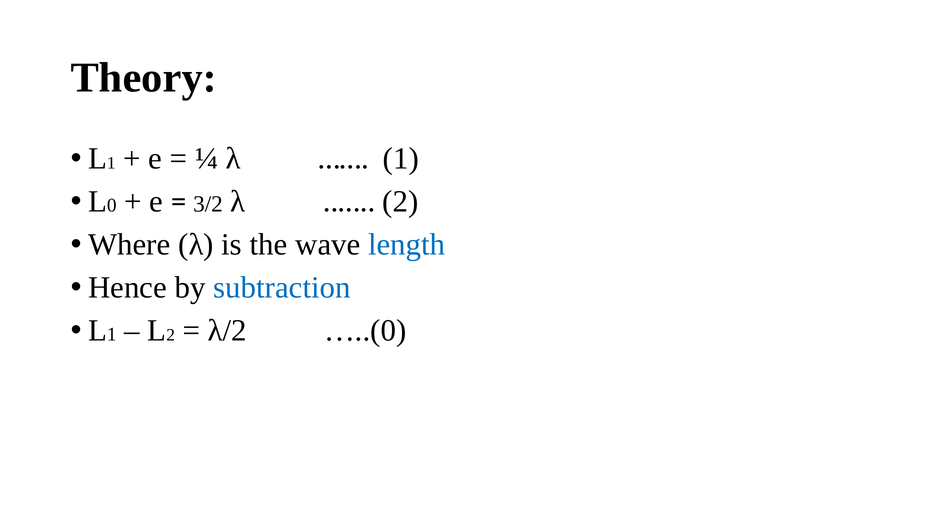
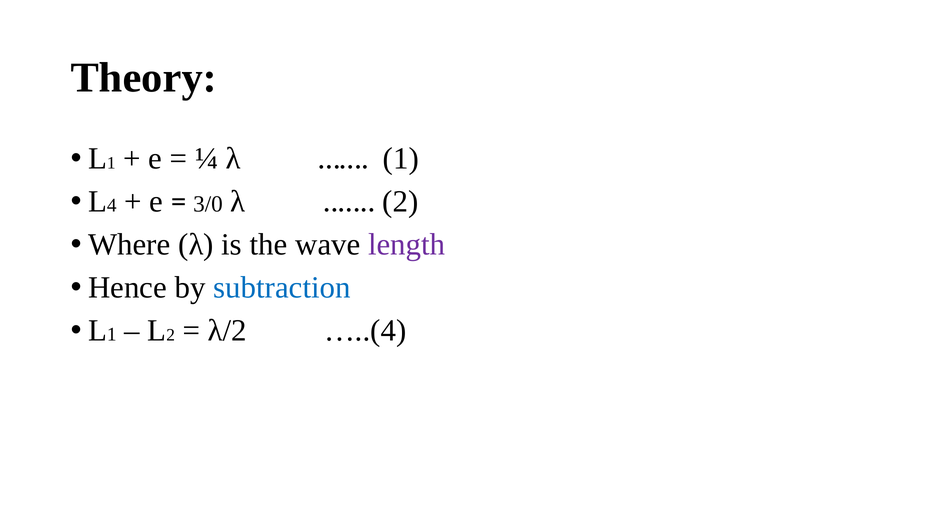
0: 0 -> 4 (112, 206)
3/2: 3/2 -> 3/0 (208, 204)
length colour: blue -> purple (407, 245)
…..(0: …..(0 -> …..(4 (365, 331)
